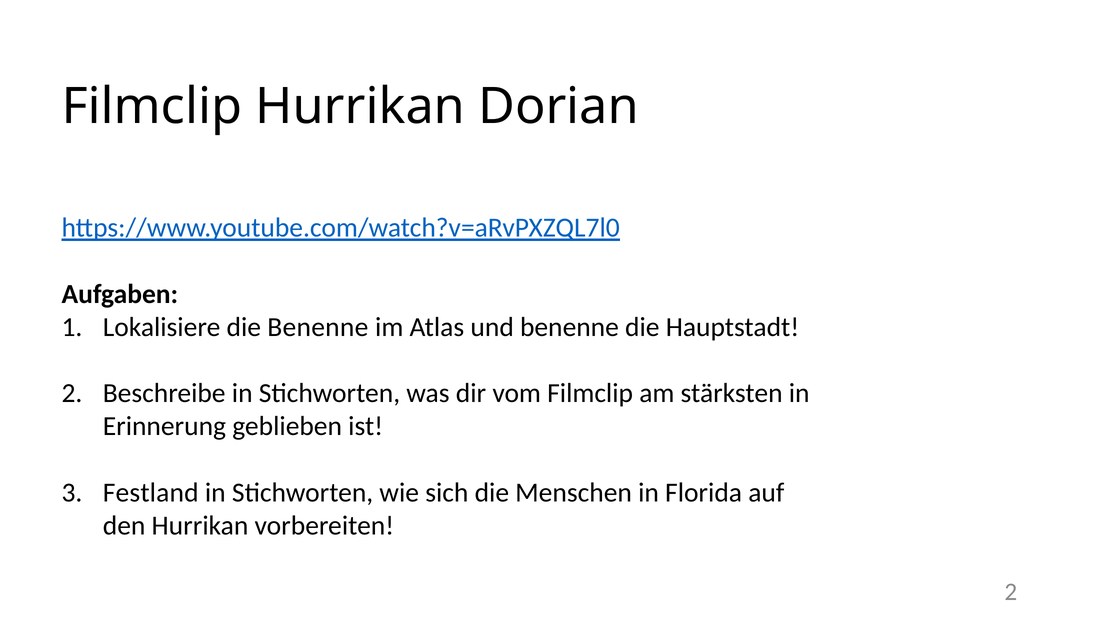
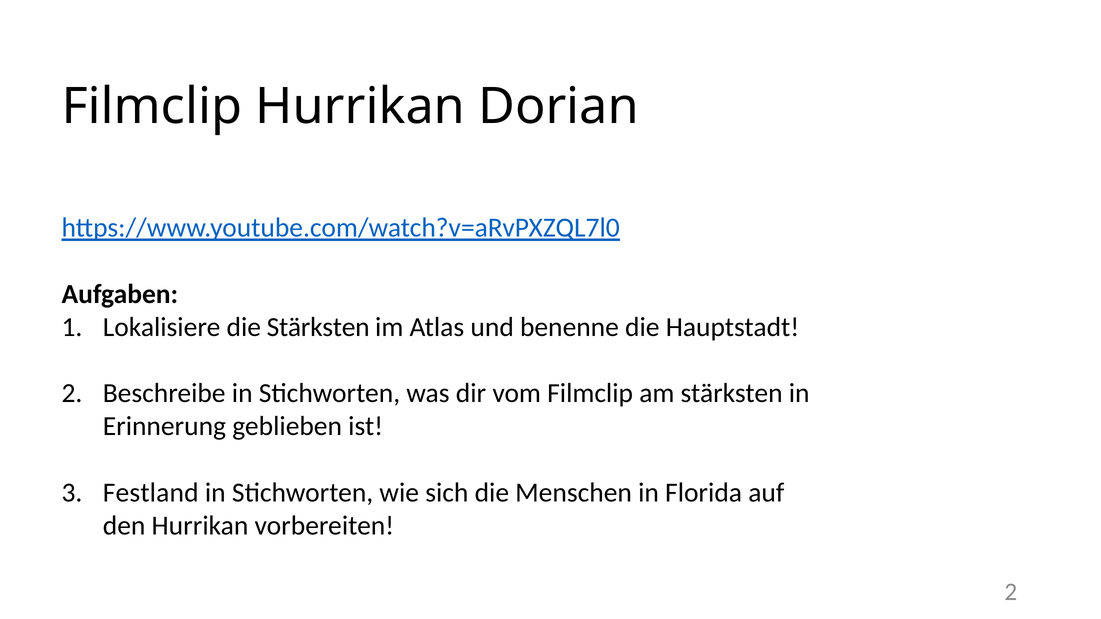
die Benenne: Benenne -> Stärksten (318, 328)
